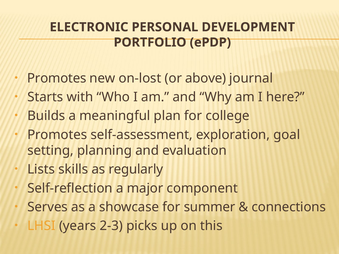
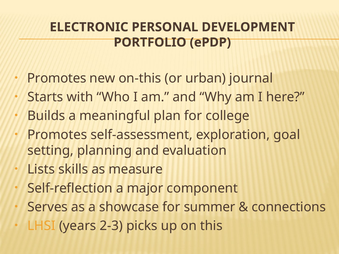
on-lost: on-lost -> on-this (140, 78)
above: above -> urban (206, 78)
regularly: regularly -> measure (136, 170)
